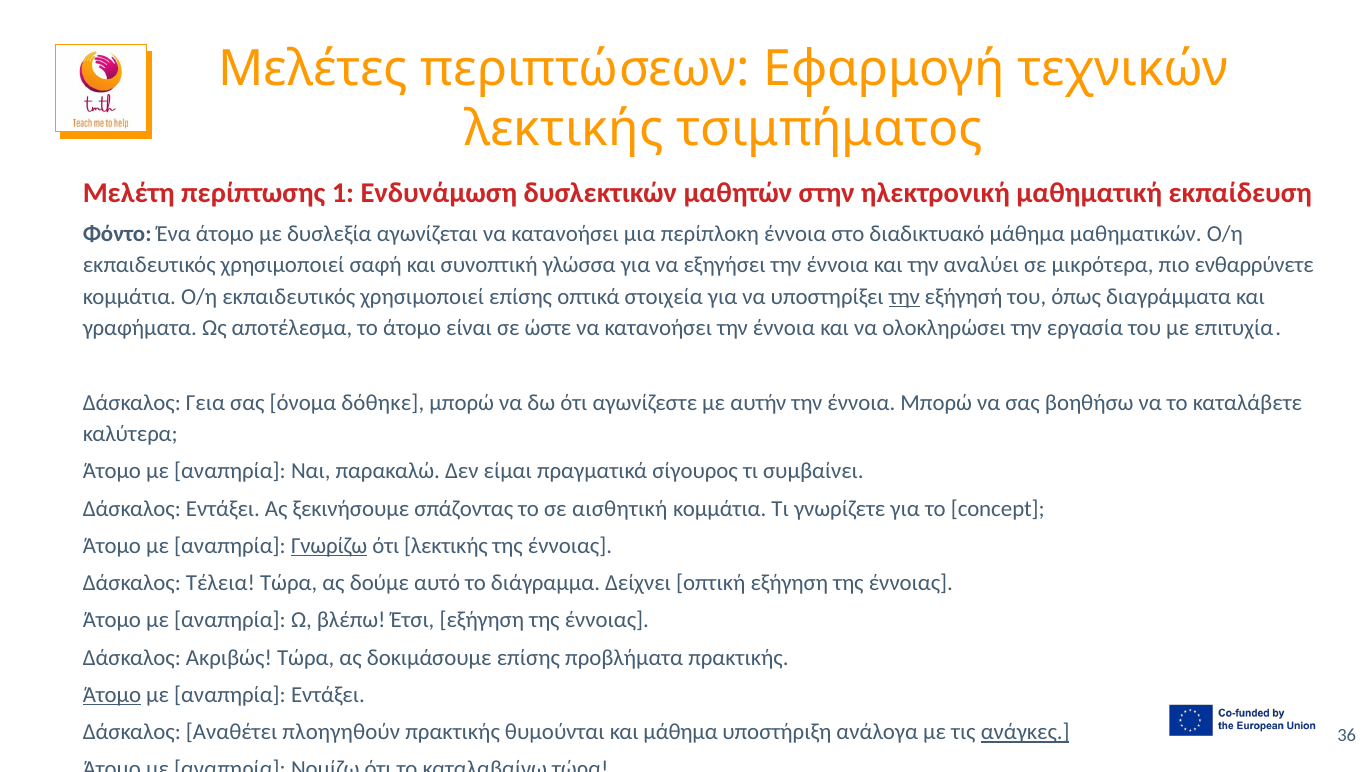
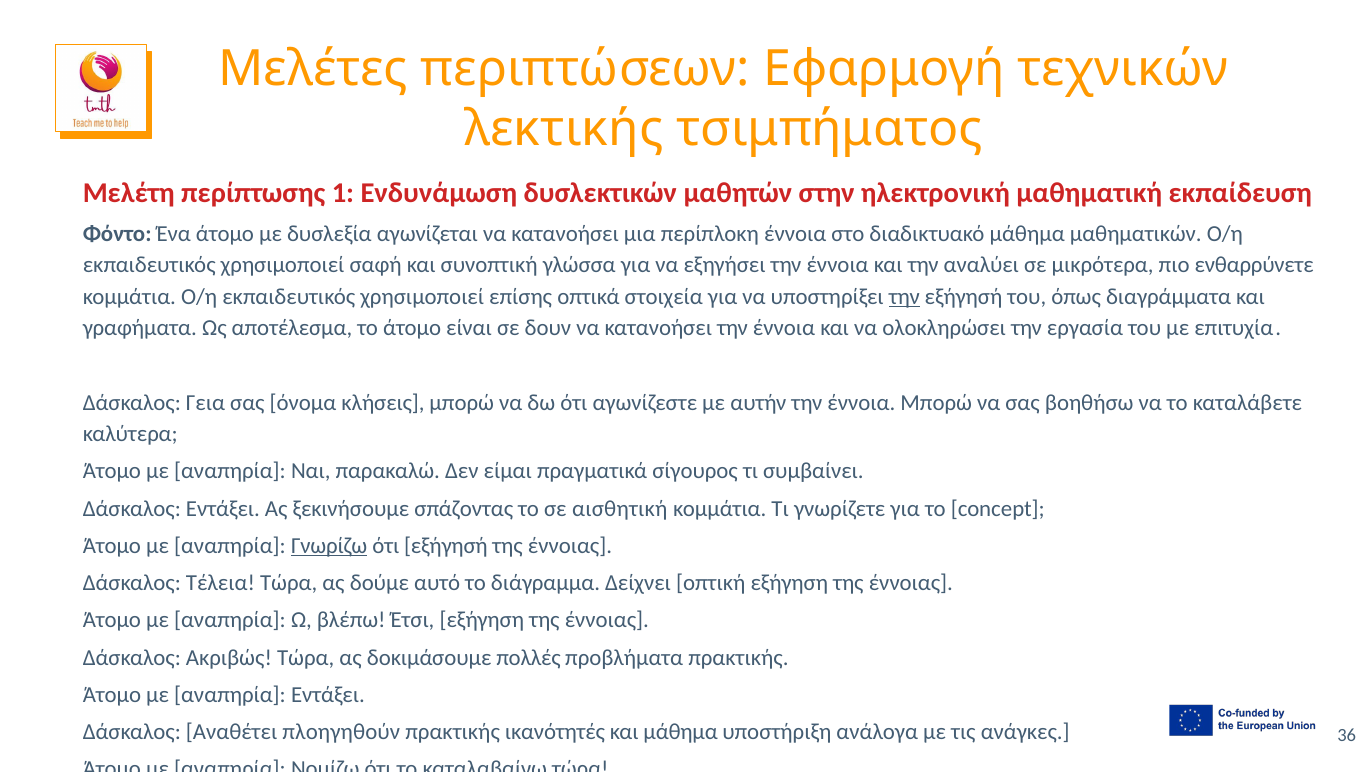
ώστε: ώστε -> δουν (548, 328)
δόθηκε: δόθηκε -> κλήσεις (383, 403)
ότι λεκτικής: λεκτικής -> εξήγησή (446, 546)
δοκιμάσουμε επίσης: επίσης -> πολλές (529, 658)
Άτομο underline: present -> none (112, 695)
θυμούνται: θυμούνται -> ικανότητές (555, 732)
ανάγκες underline: present -> none (1025, 732)
